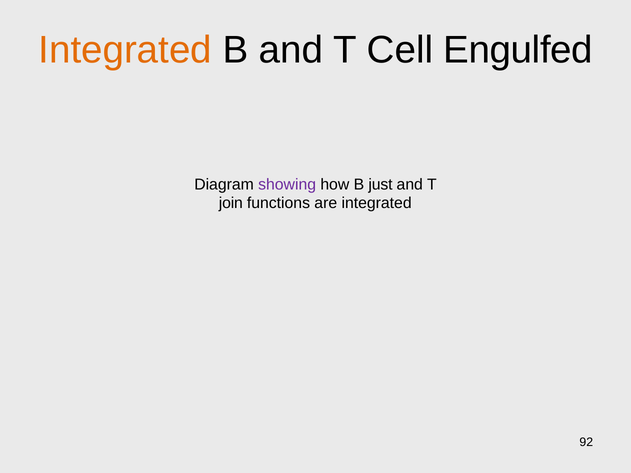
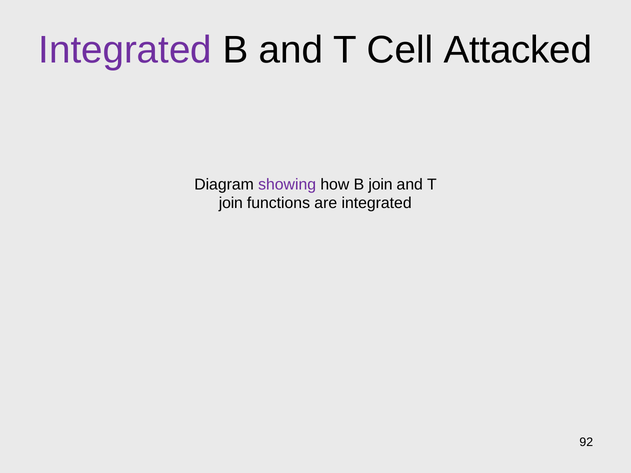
Integrated colour: orange -> purple (125, 50)
Engulfed: Engulfed -> Attacked (518, 50)
B just: just -> join (380, 184)
